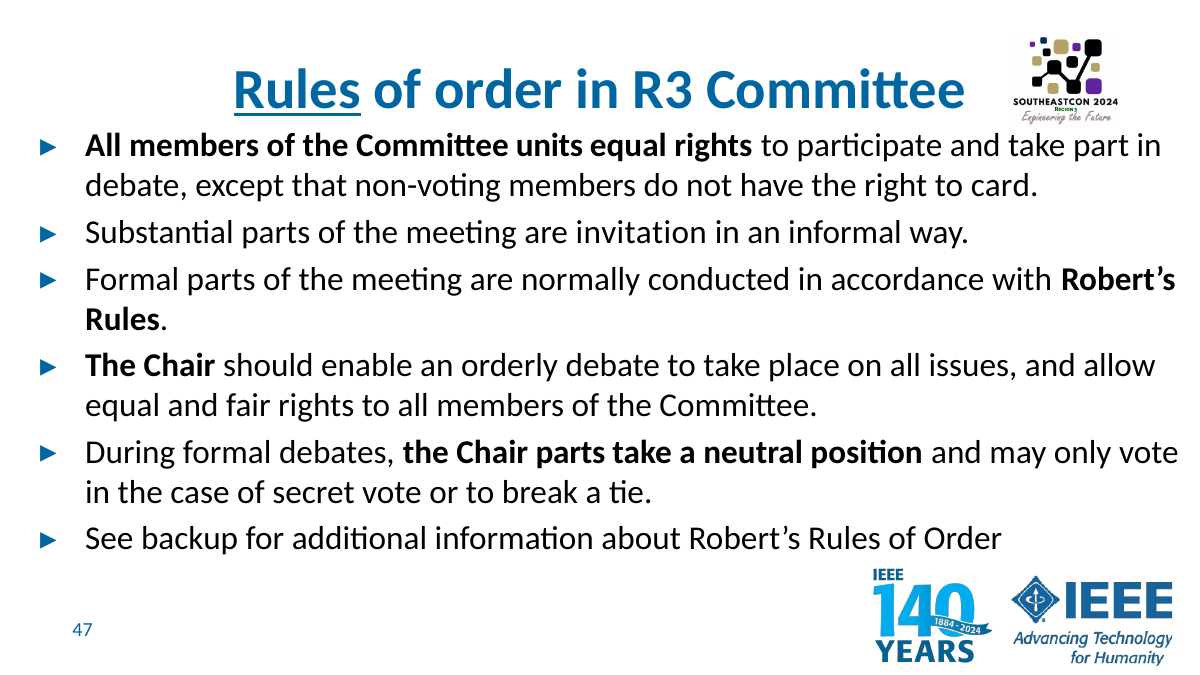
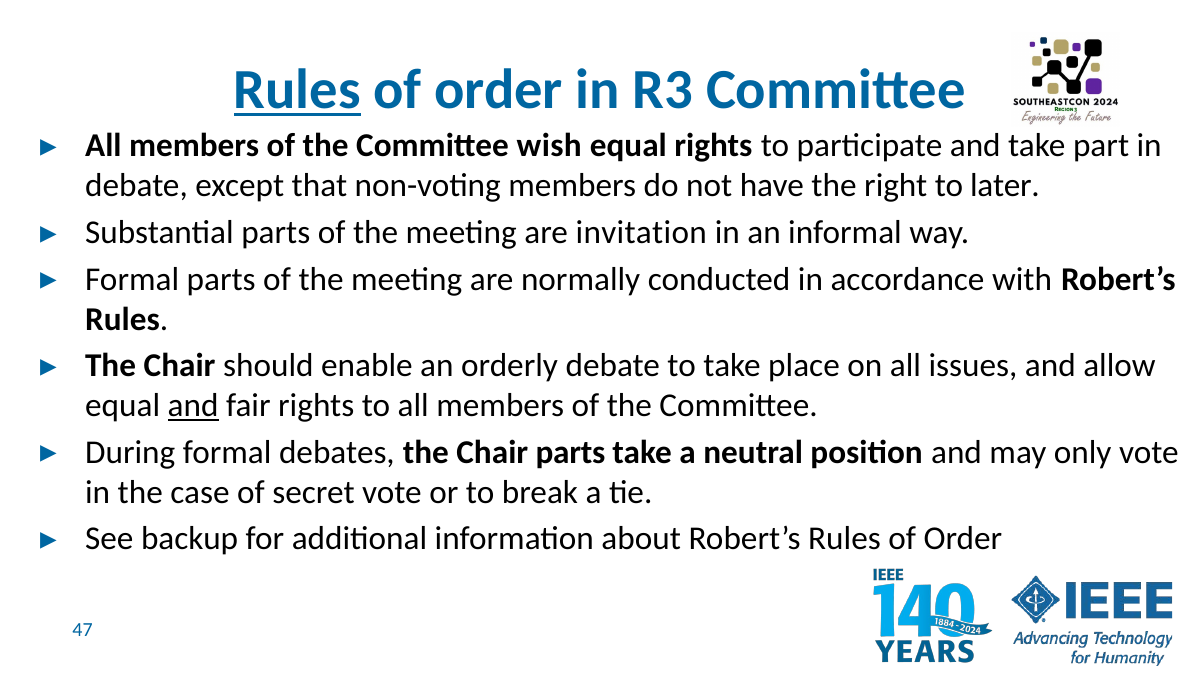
units: units -> wish (549, 146)
card: card -> later (1005, 186)
and underline: none -> present (193, 406)
